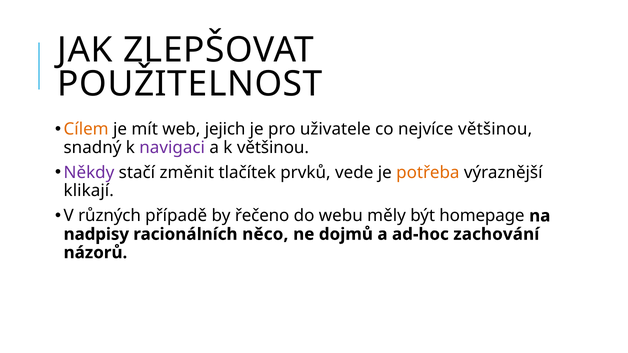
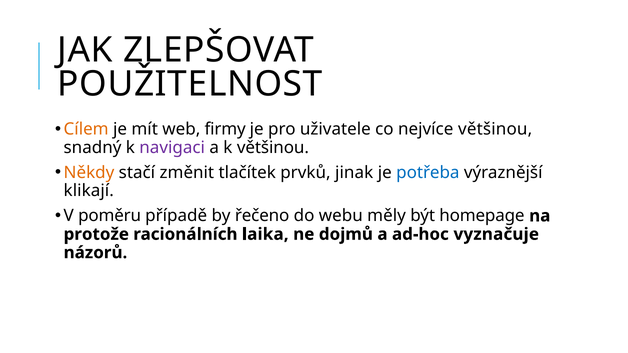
jejich: jejich -> firmy (225, 129)
Někdy colour: purple -> orange (89, 173)
vede: vede -> jinak (354, 173)
potřeba colour: orange -> blue (428, 173)
různých: různých -> poměru (110, 216)
nadpisy: nadpisy -> protože (96, 234)
něco: něco -> laika (265, 234)
zachování: zachování -> vyznačuje (496, 234)
